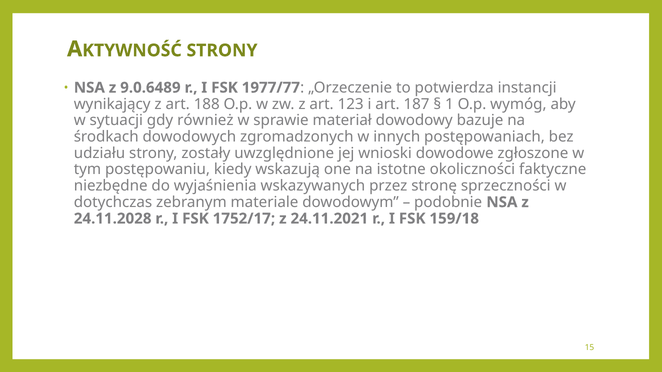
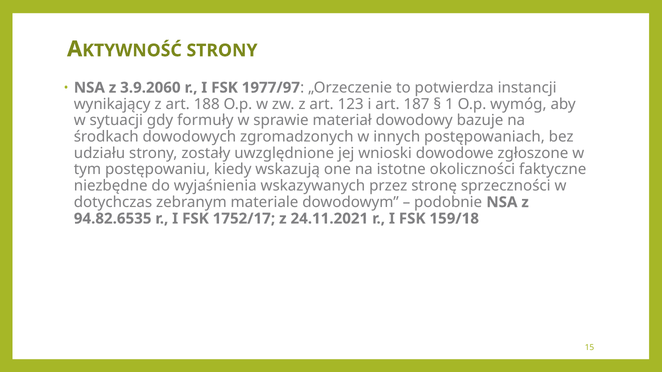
9.0.6489: 9.0.6489 -> 3.9.2060 (150, 88)
1977/77: 1977/77 -> 1977/97 (271, 88)
również: również -> formuły (205, 120)
24.11.2028: 24.11.2028 -> 94.82.6535 (113, 219)
